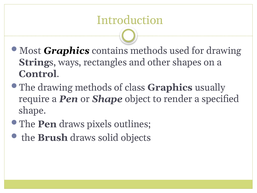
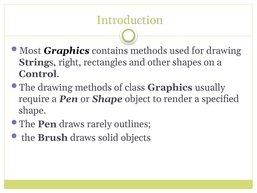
ways: ways -> right (70, 62)
pixels: pixels -> rarely (99, 124)
